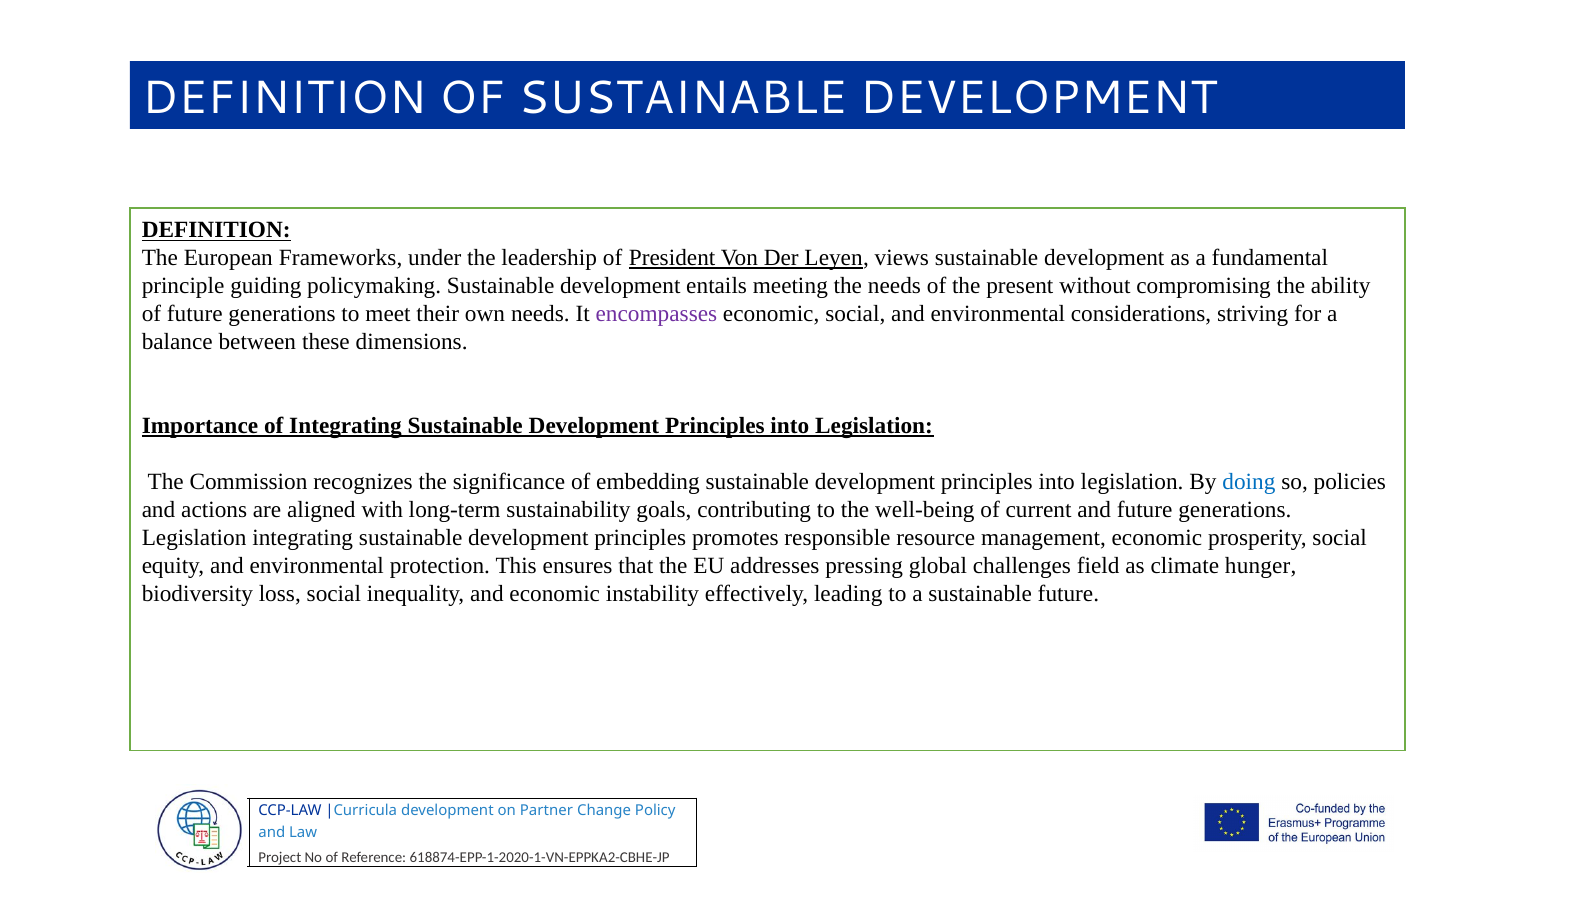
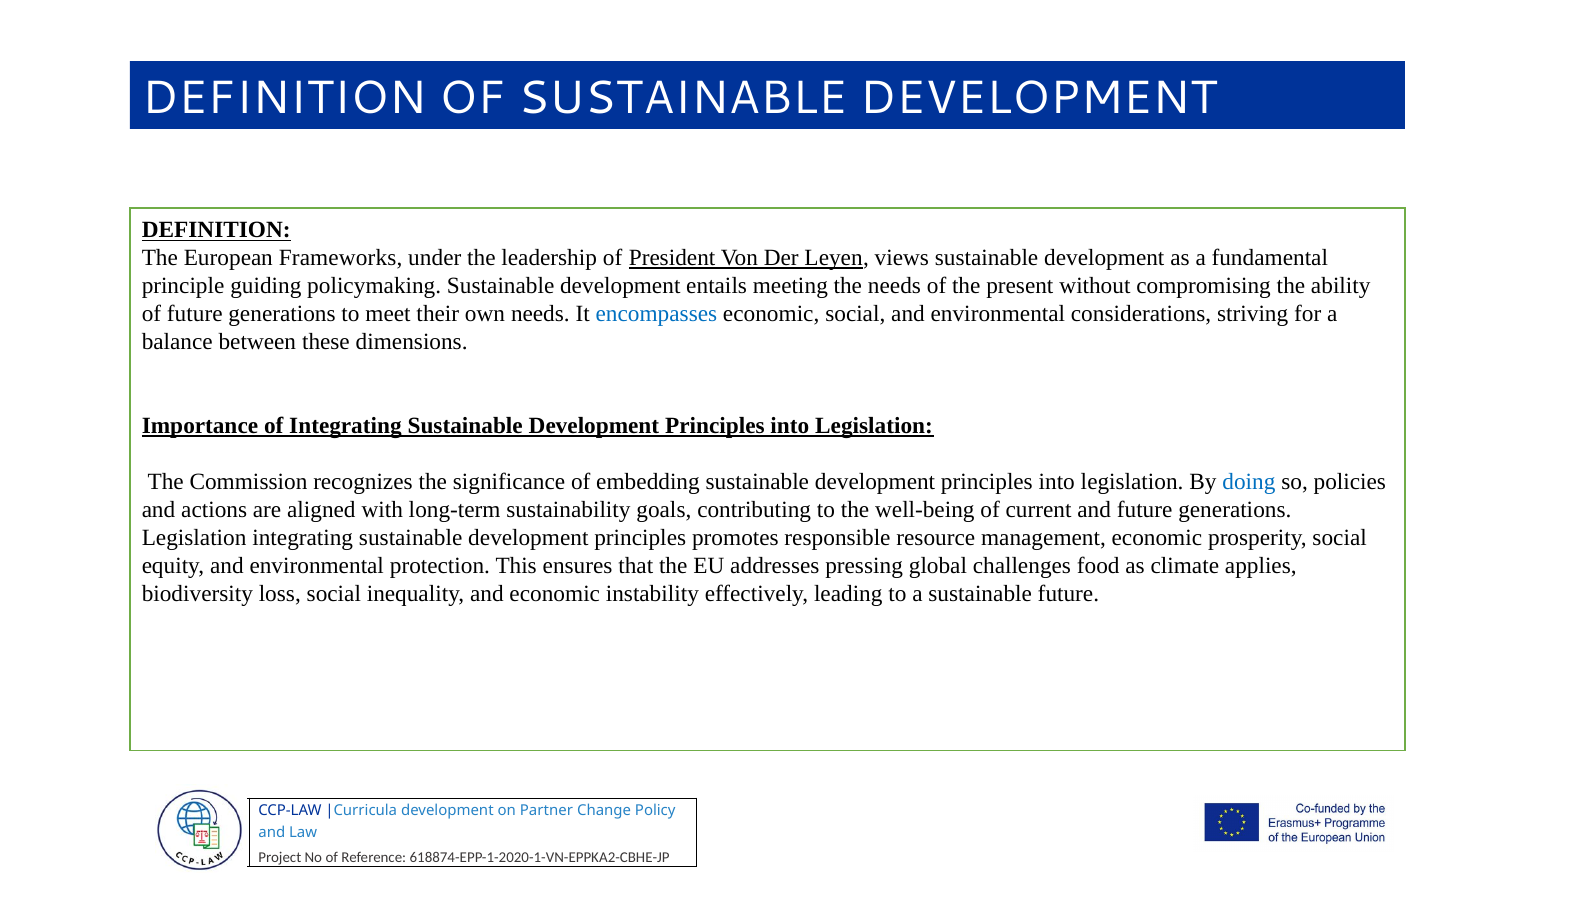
encompasses colour: purple -> blue (656, 314)
field: field -> food (1098, 566)
hunger: hunger -> applies (1261, 566)
